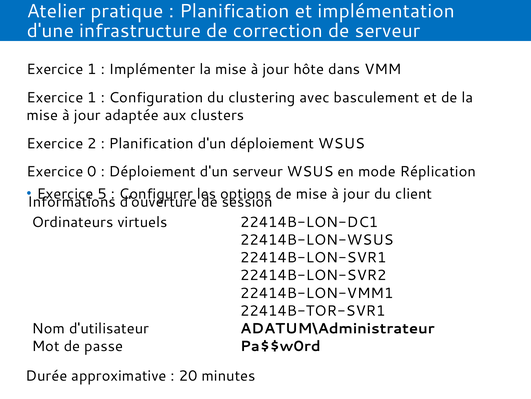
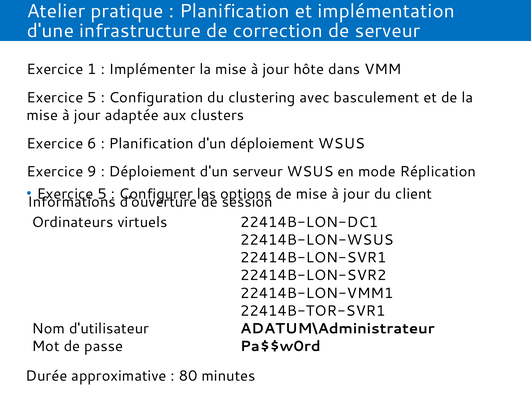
1: 1 -> 5 (92, 97)
2: 2 -> 6 (92, 143)
0: 0 -> 9 (92, 171)
20: 20 -> 80 (188, 375)
